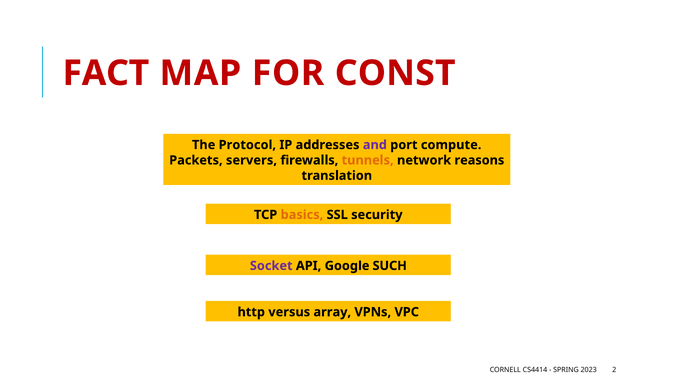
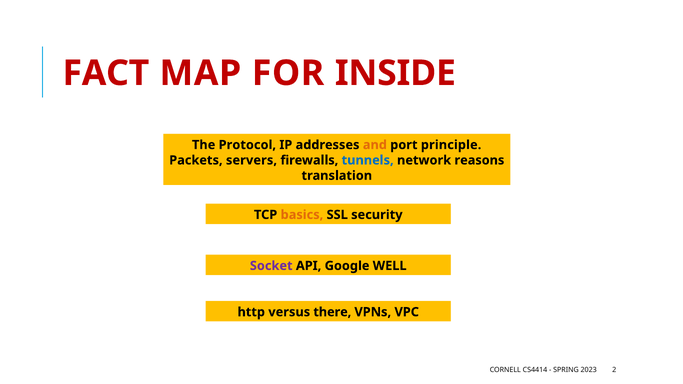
CONST: CONST -> INSIDE (395, 73)
and colour: purple -> orange (375, 145)
compute: compute -> principle (451, 145)
tunnels colour: orange -> blue (368, 160)
SUCH: SUCH -> WELL (390, 266)
array: array -> there (332, 312)
